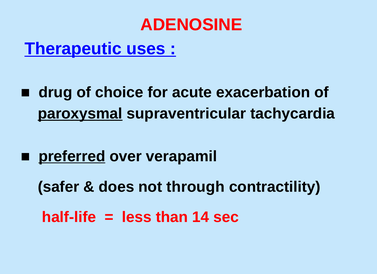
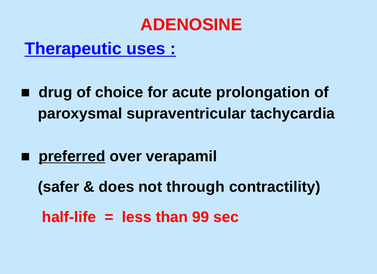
exacerbation: exacerbation -> prolongation (263, 92)
paroxysmal underline: present -> none (80, 114)
14: 14 -> 99 (201, 217)
